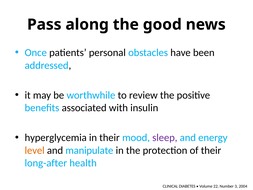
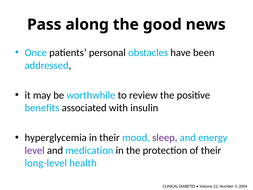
level colour: orange -> purple (35, 150)
manipulate: manipulate -> medication (89, 150)
long-after: long-after -> long-level (46, 163)
